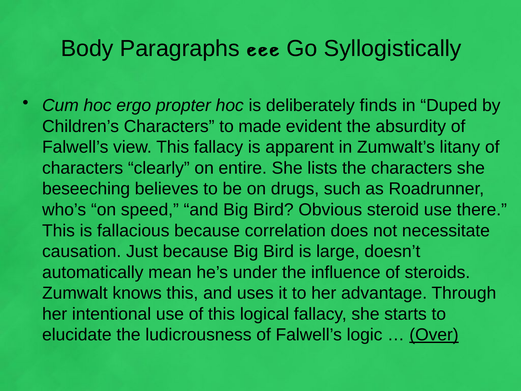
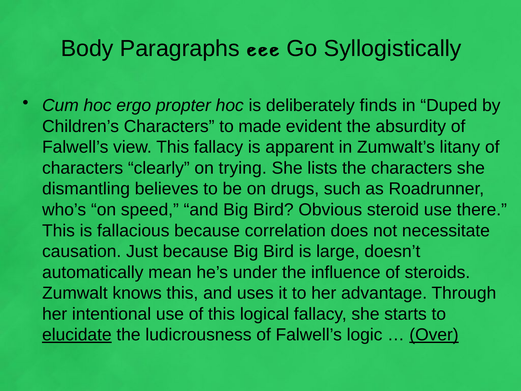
entire: entire -> trying (243, 168)
beseeching: beseeching -> dismantling (86, 189)
elucidate underline: none -> present (77, 335)
